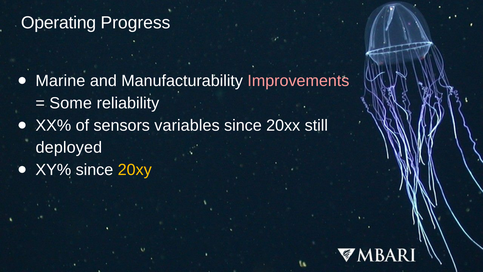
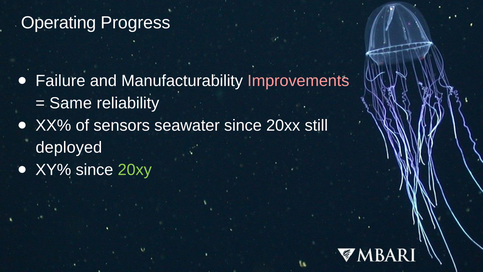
Marine: Marine -> Failure (60, 81)
Some: Some -> Same (71, 103)
variables: variables -> seawater (187, 125)
20xy colour: yellow -> light green (135, 170)
